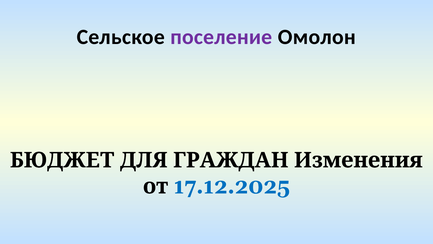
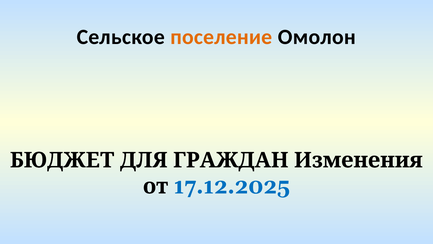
поселение colour: purple -> orange (221, 37)
